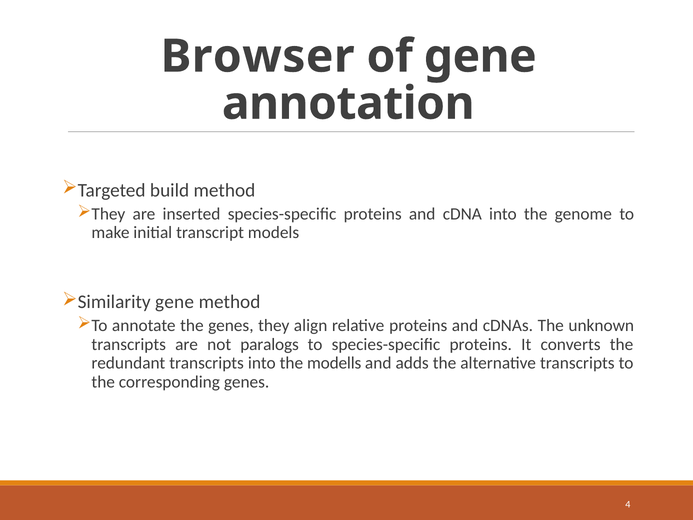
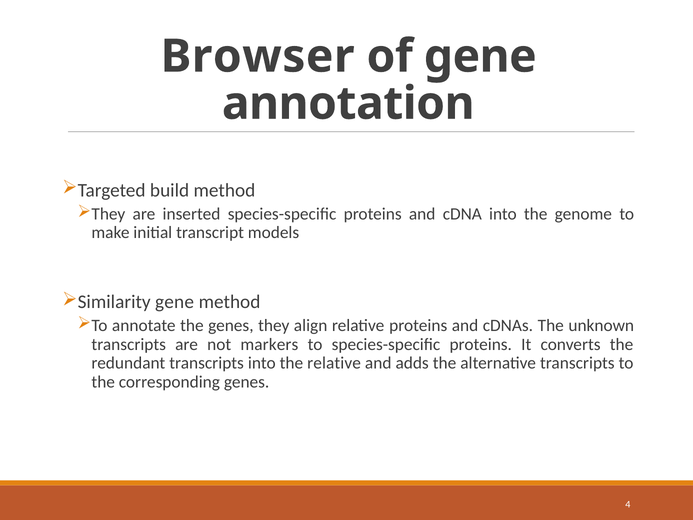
paralogs: paralogs -> markers (269, 344)
the modells: modells -> relative (334, 363)
